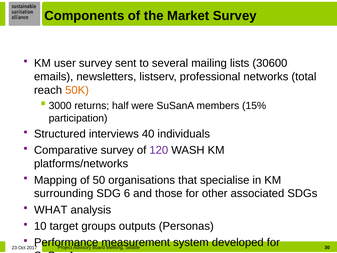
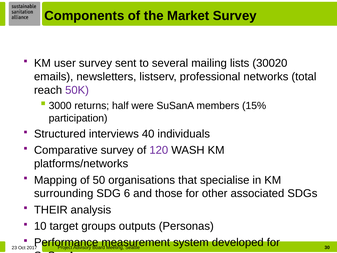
30600: 30600 -> 30020 (270, 63)
50K colour: orange -> purple (77, 90)
WHAT: WHAT -> THEIR (51, 210)
